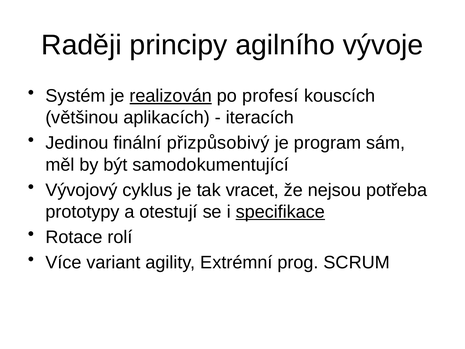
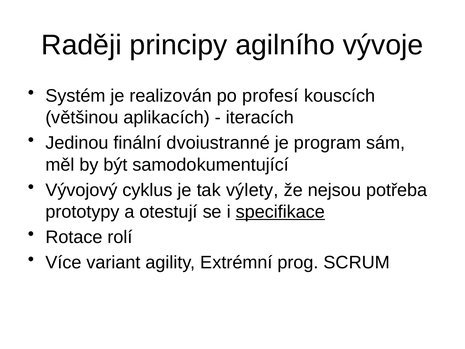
realizován underline: present -> none (171, 96)
přizpůsobivý: přizpůsobivý -> dvoiustranné (218, 143)
vracet: vracet -> výlety (252, 190)
